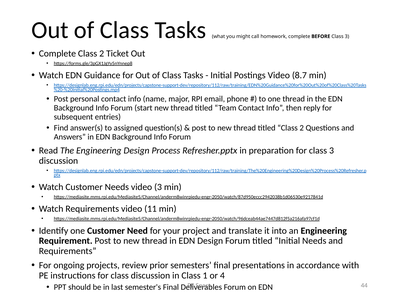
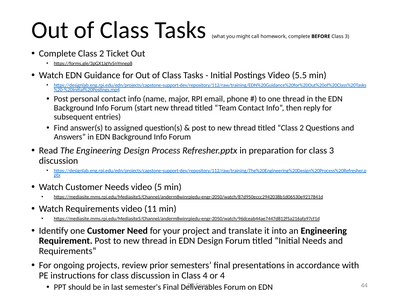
8.7: 8.7 -> 5.5 (299, 75)
video 3: 3 -> 5 (158, 187)
Class 1: 1 -> 4 (205, 276)
